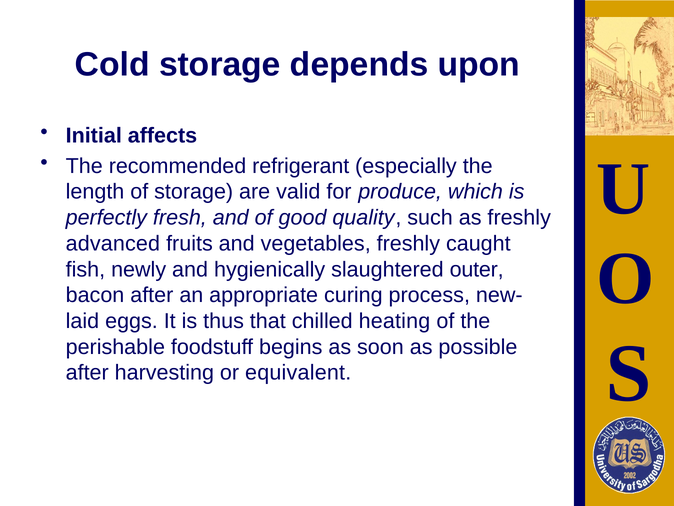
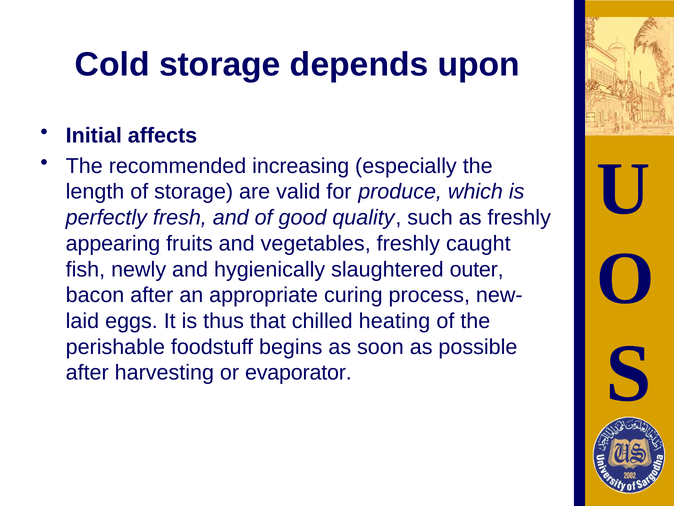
refrigerant: refrigerant -> increasing (301, 166)
advanced: advanced -> appearing (113, 243)
equivalent: equivalent -> evaporator (298, 372)
